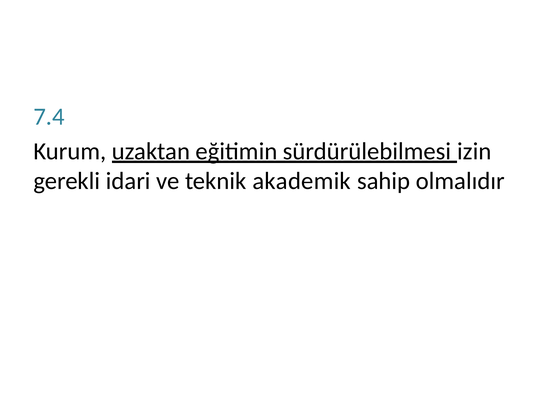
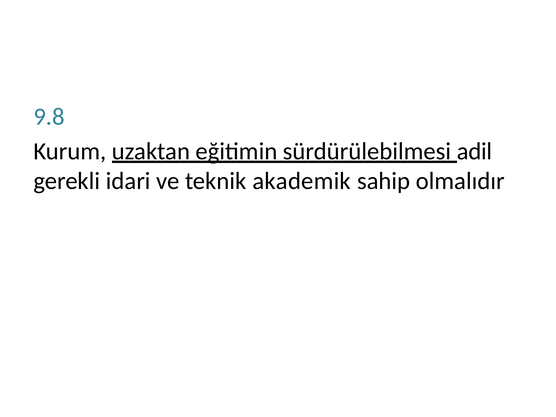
7.4: 7.4 -> 9.8 (49, 117)
izin: izin -> adil (475, 151)
